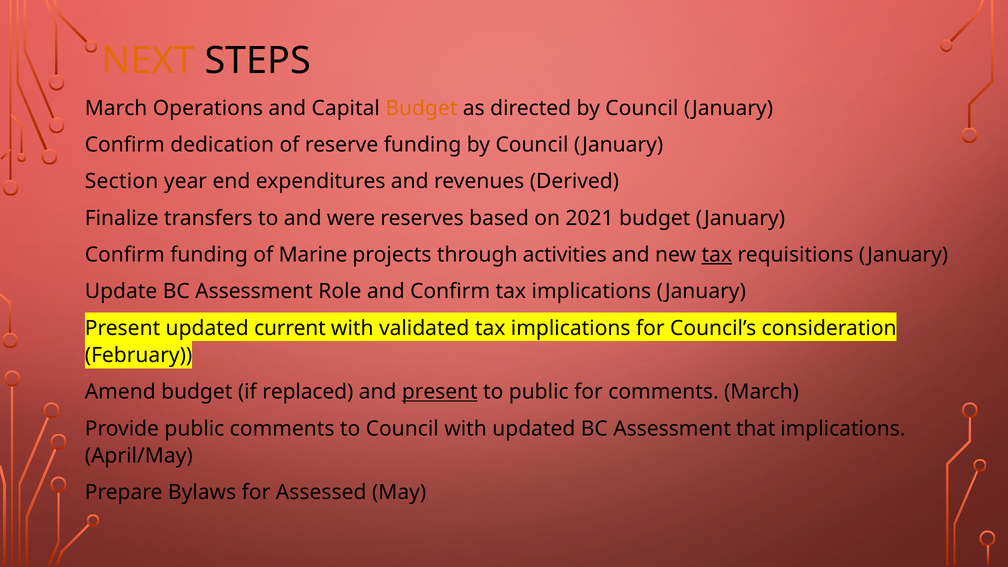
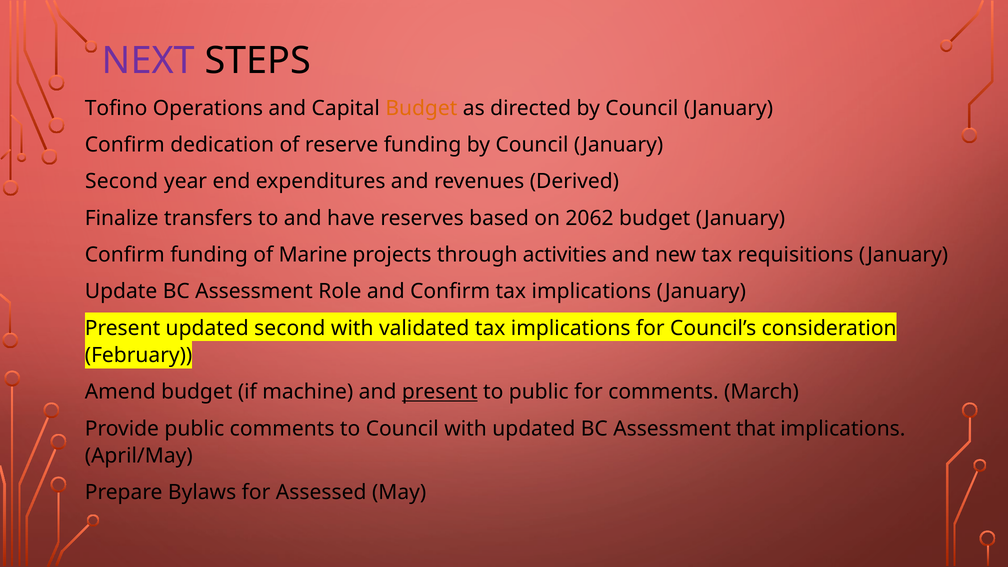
NEXT colour: orange -> purple (148, 61)
March: March -> Tofino (116, 108)
Section: Section -> Second (122, 182)
were: were -> have (351, 218)
2021: 2021 -> 2062 (590, 218)
tax underline: present -> none (717, 255)
updated current: current -> second (290, 328)
replaced: replaced -> machine (308, 392)
